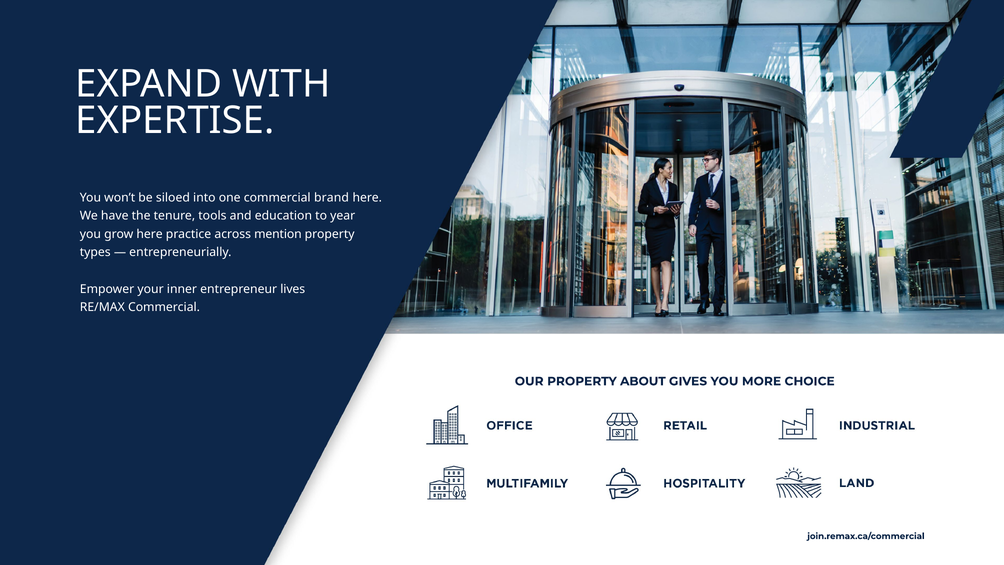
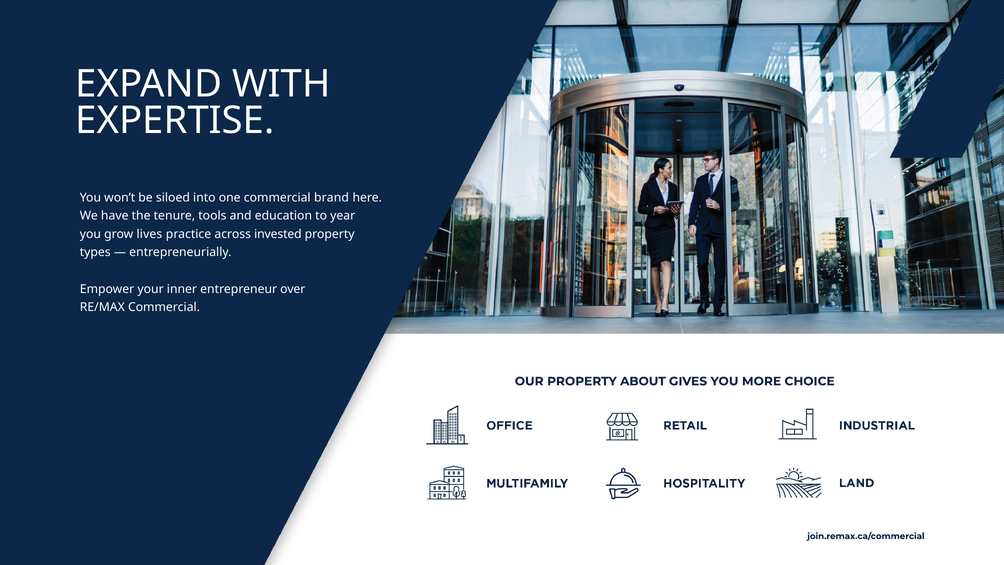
grow here: here -> lives (149, 234)
mention: mention -> invested (278, 234)
lives: lives -> over (293, 289)
